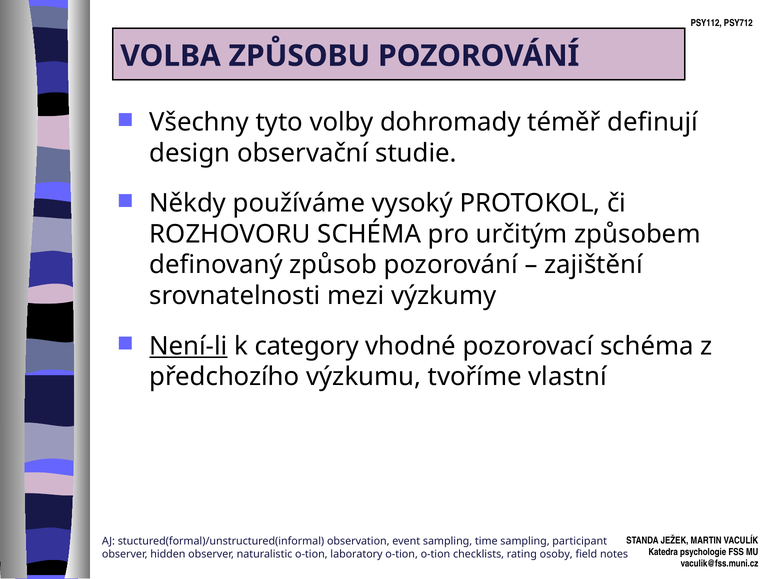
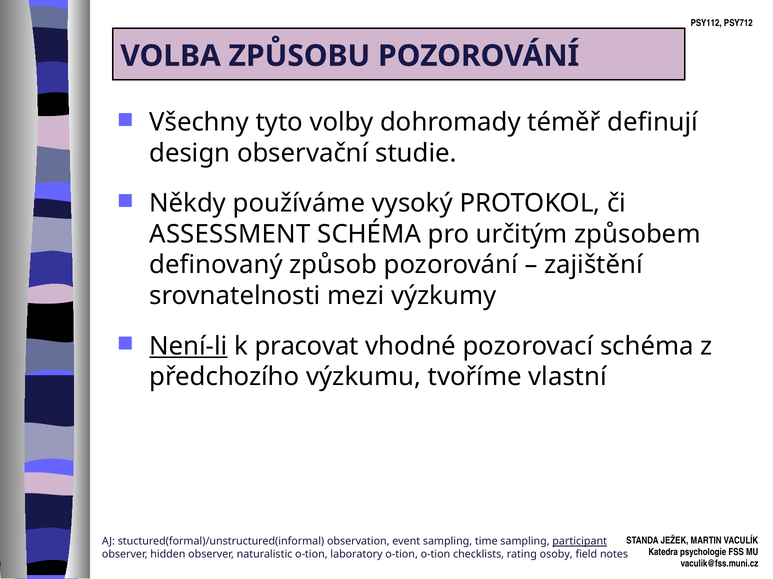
ROZHOVORU: ROZHOVORU -> ASSESSMENT (230, 234)
category: category -> pracovat (307, 346)
participant underline: none -> present (580, 542)
